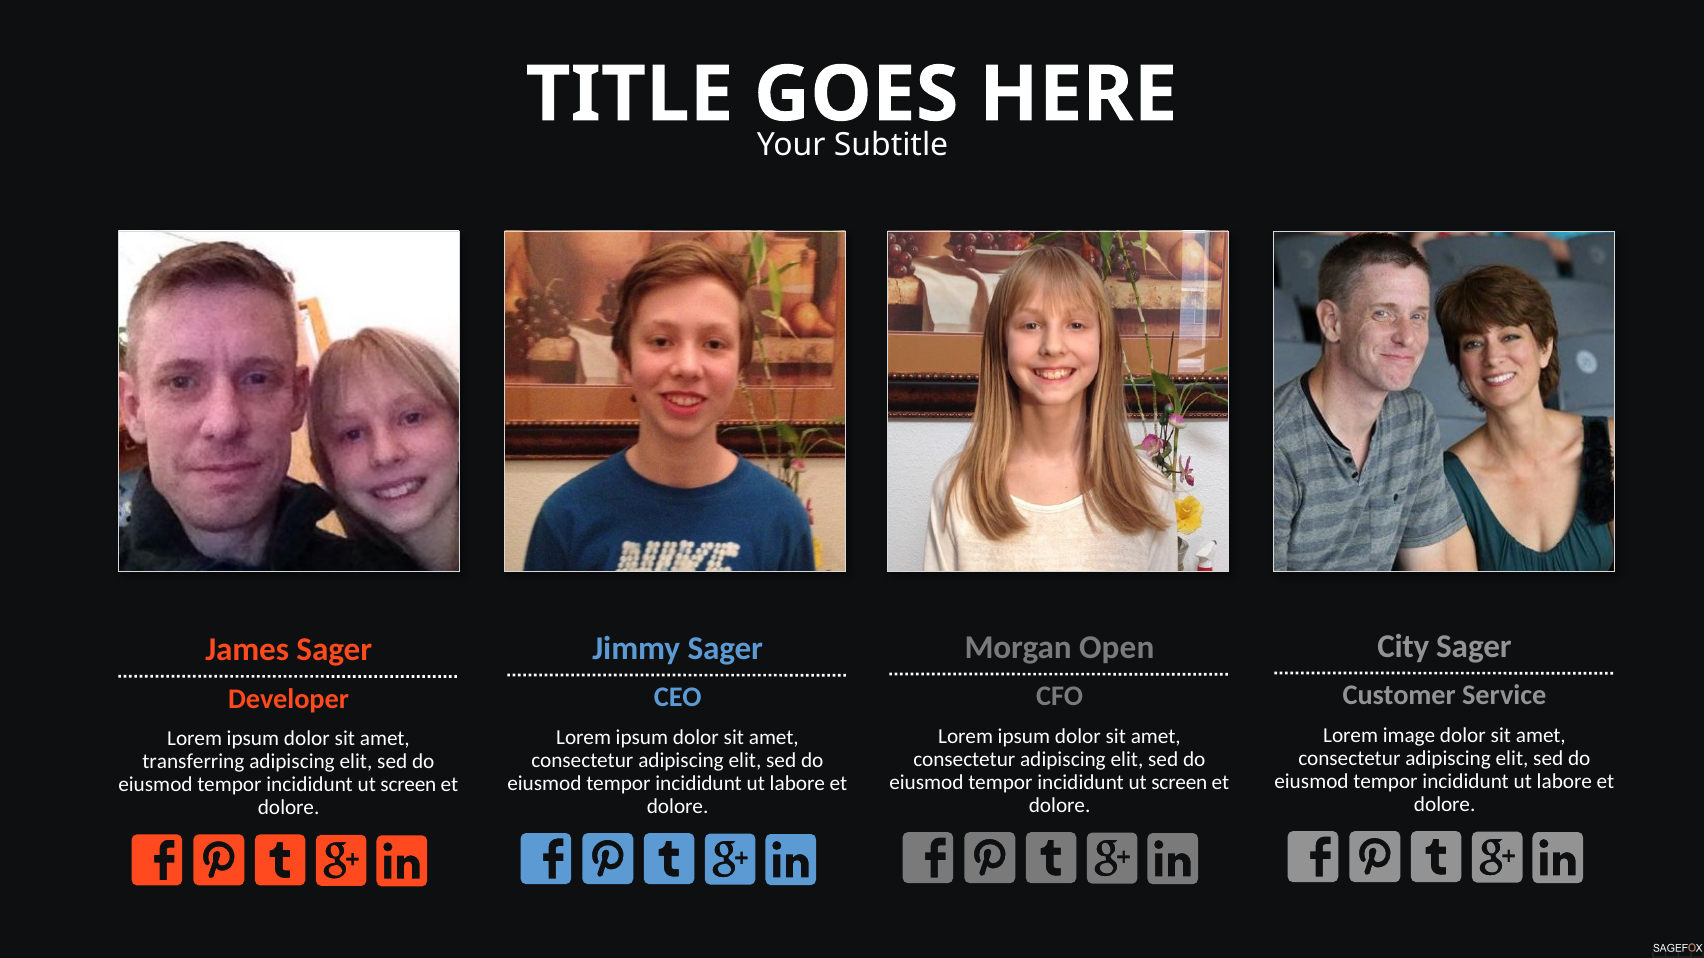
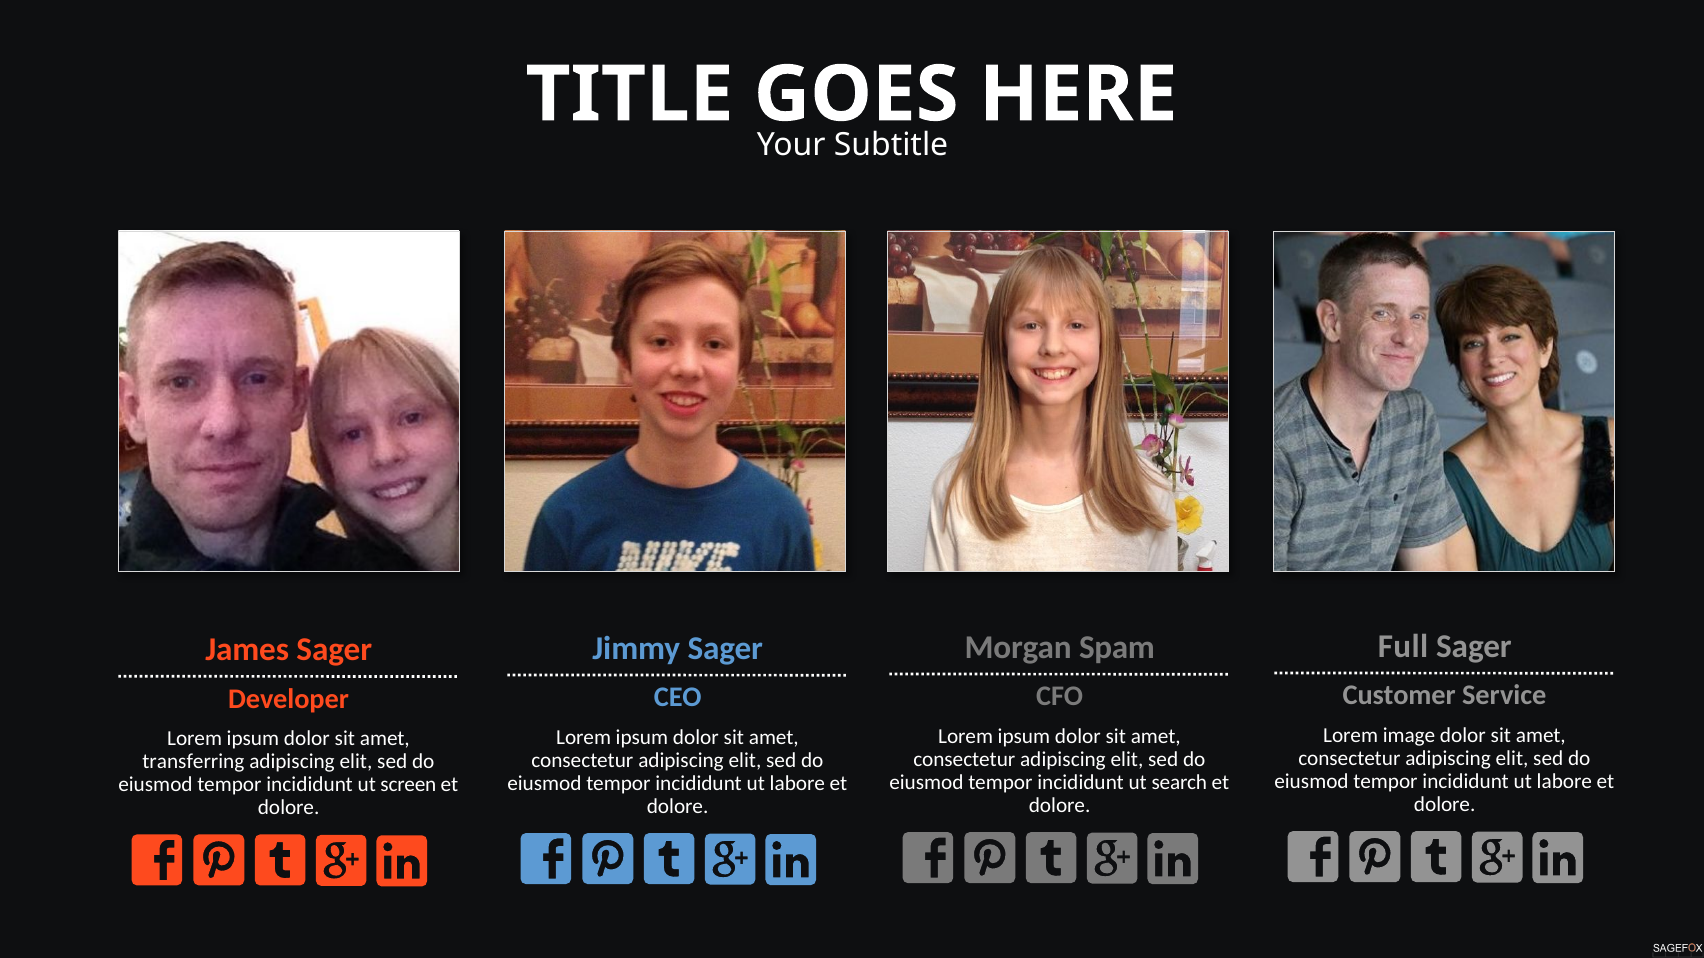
City: City -> Full (1403, 647)
Open: Open -> Spam (1117, 648)
screen: screen -> search (1179, 783)
